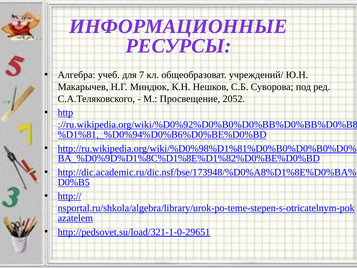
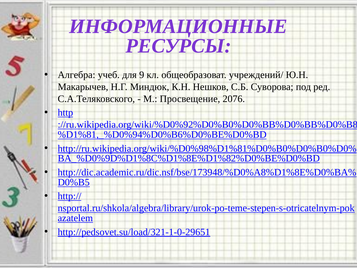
7: 7 -> 9 (142, 75)
2052: 2052 -> 2076 (234, 99)
